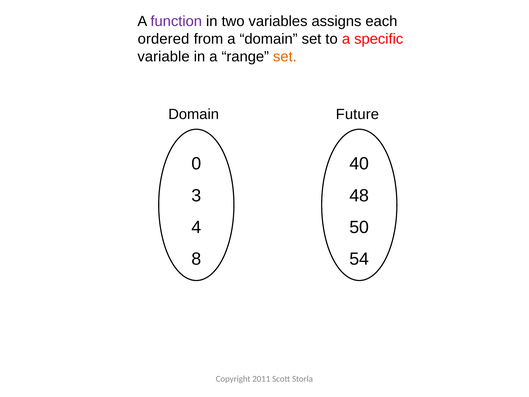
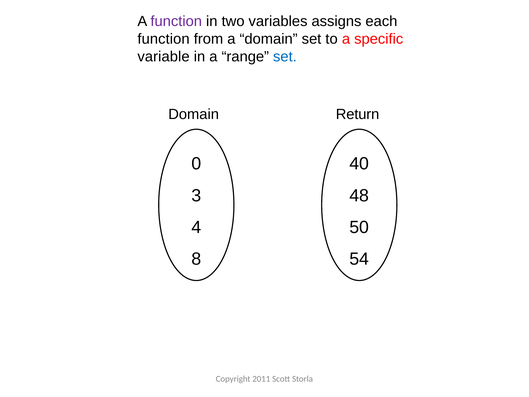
ordered: ordered -> function (164, 39)
set colour: orange -> blue (285, 57)
Future: Future -> Return (358, 114)
